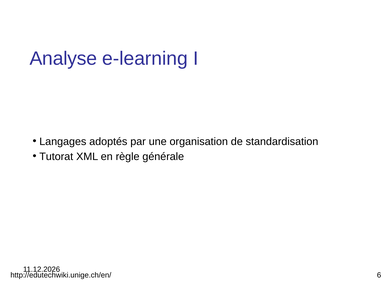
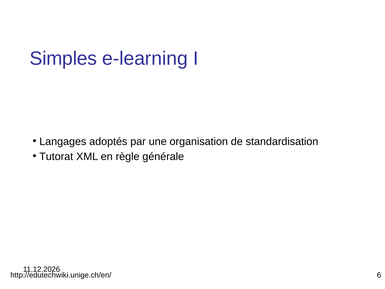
Analyse: Analyse -> Simples (63, 58)
